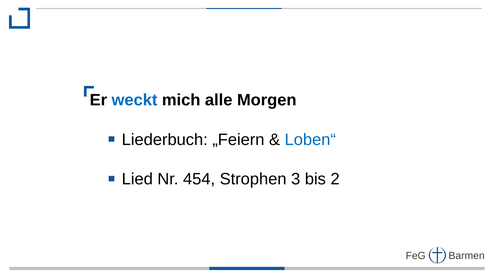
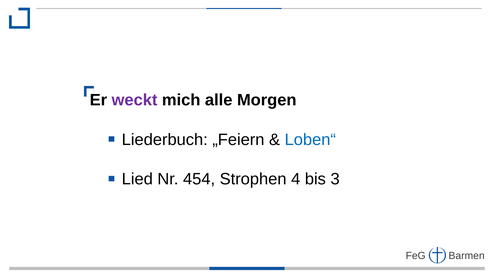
weckt colour: blue -> purple (135, 100)
3: 3 -> 4 (296, 179)
2: 2 -> 3 (335, 179)
